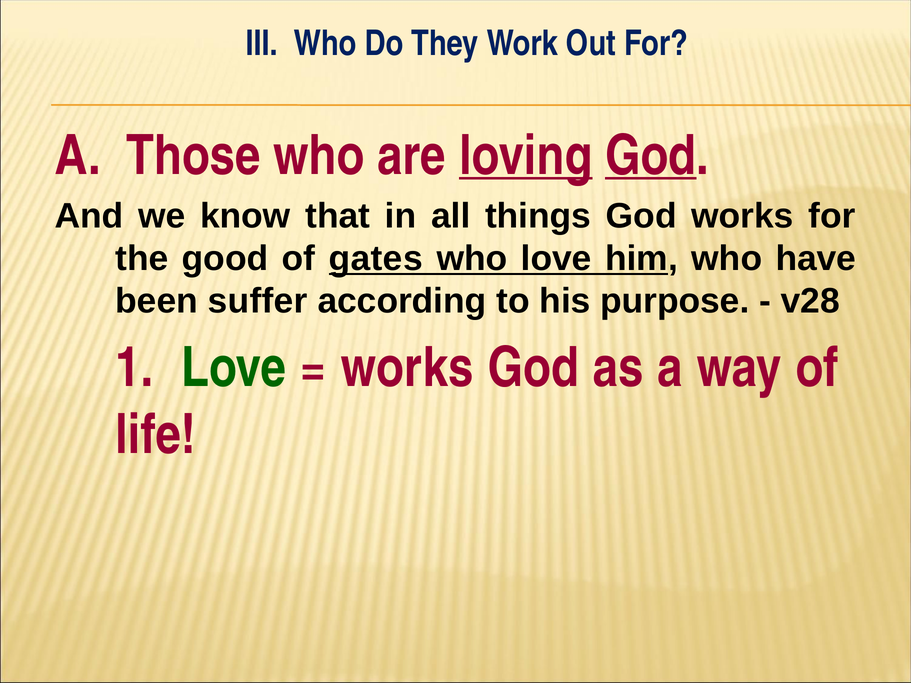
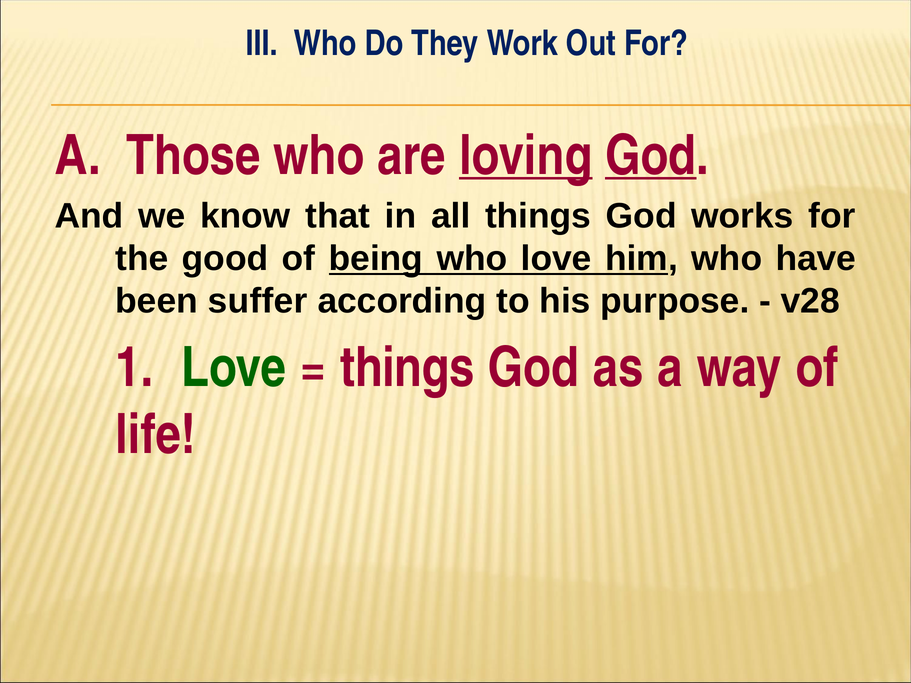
gates: gates -> being (376, 259)
works: works -> things (407, 368)
